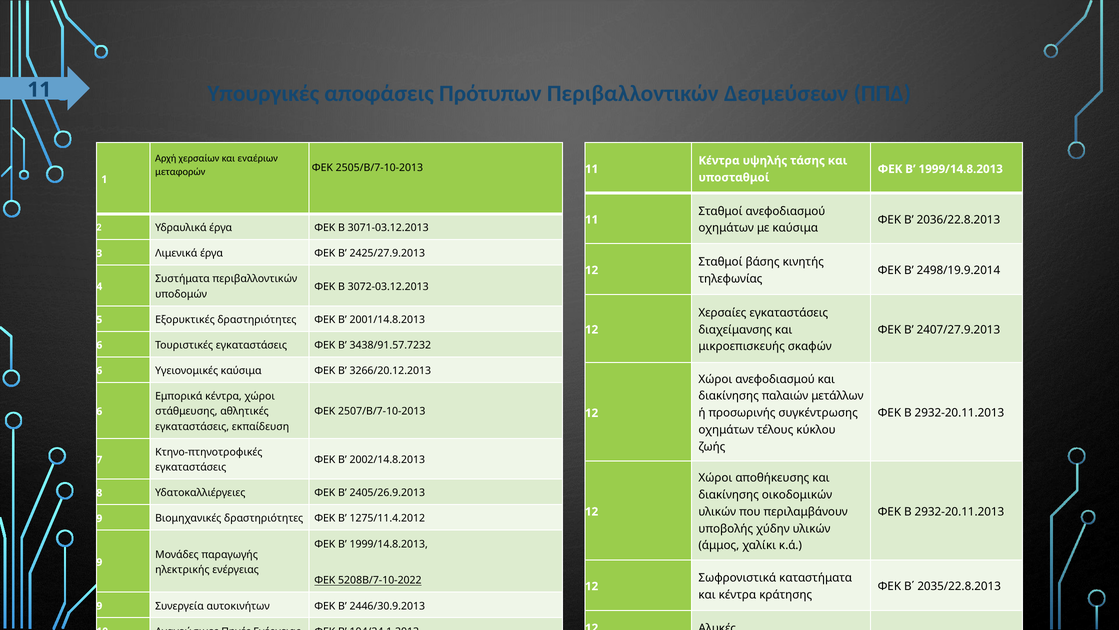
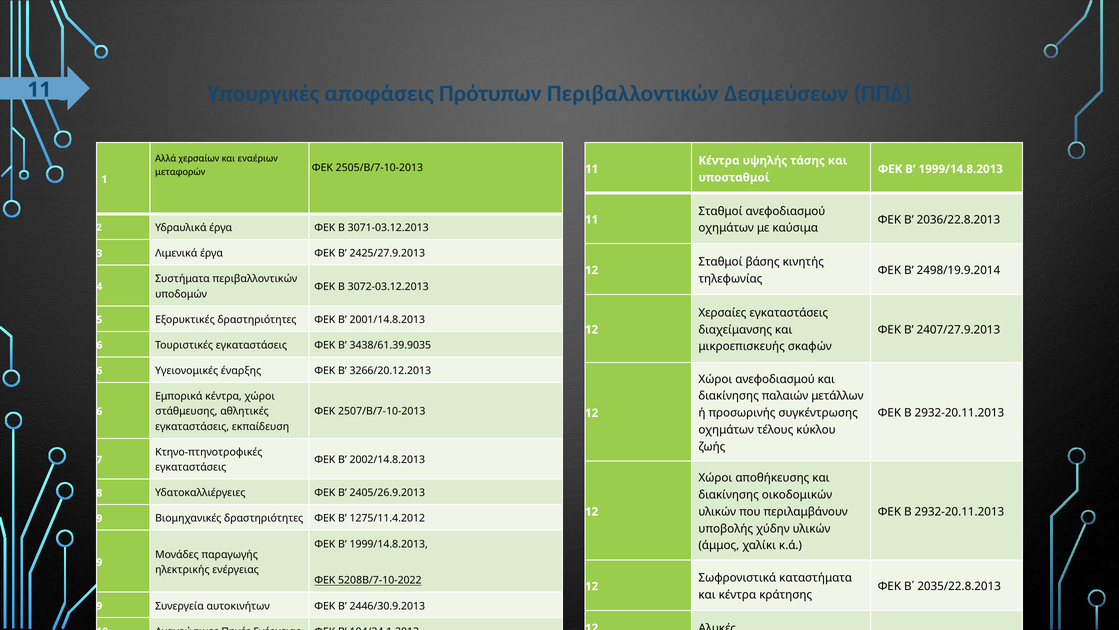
Αρχή: Αρχή -> Αλλά (166, 158)
3438/91.57.7232: 3438/91.57.7232 -> 3438/61.39.9035 (390, 345)
Υγειονομικές καύσιμα: καύσιμα -> έναρξης (241, 370)
